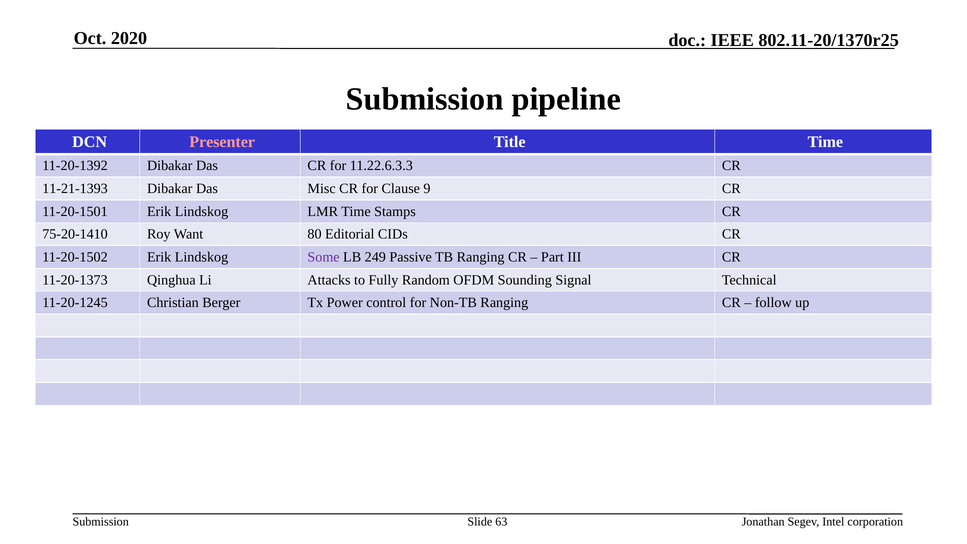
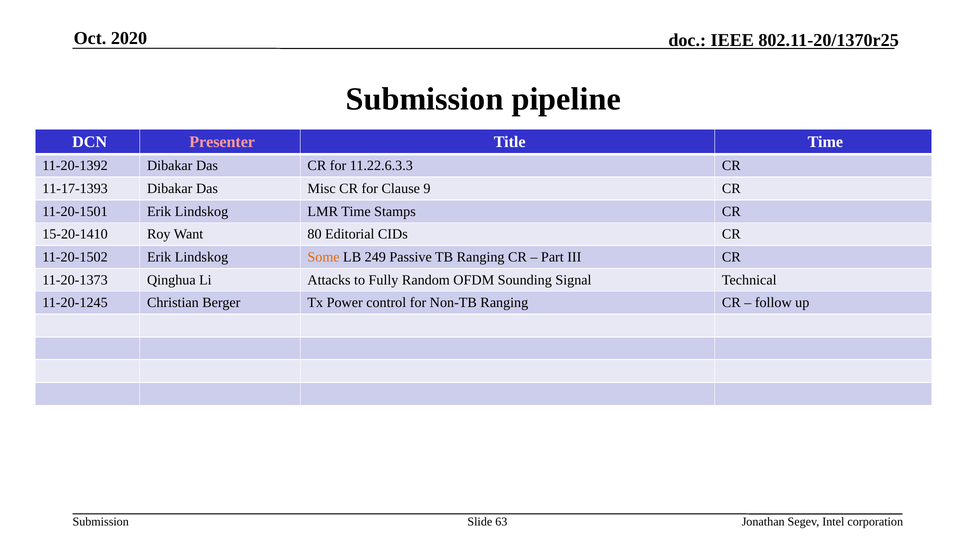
11-21-1393: 11-21-1393 -> 11-17-1393 (75, 189)
75-20-1410: 75-20-1410 -> 15-20-1410 (75, 234)
Some colour: purple -> orange (324, 257)
